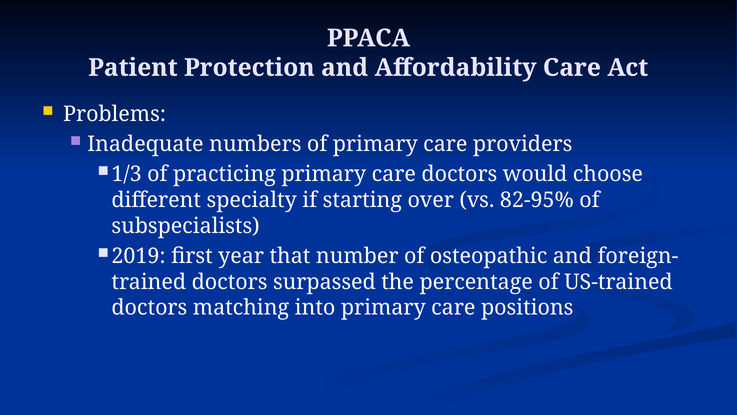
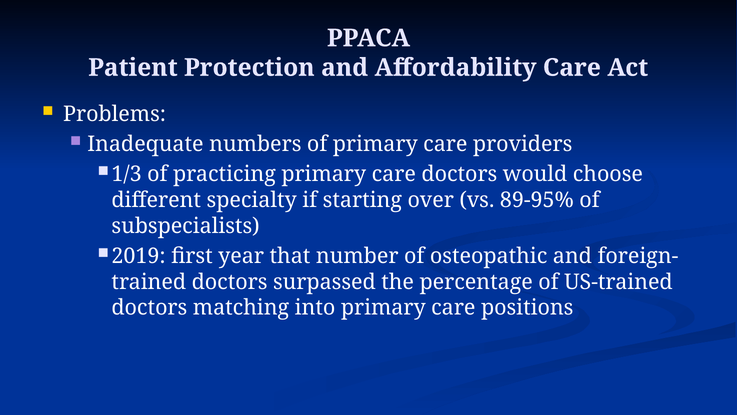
82-95%: 82-95% -> 89-95% (537, 200)
